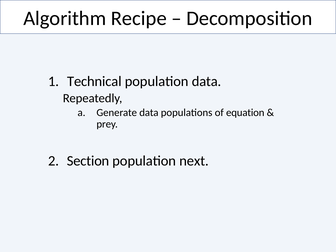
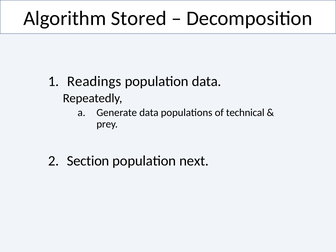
Recipe: Recipe -> Stored (139, 18)
Technical: Technical -> Readings (94, 81)
equation: equation -> technical (245, 112)
